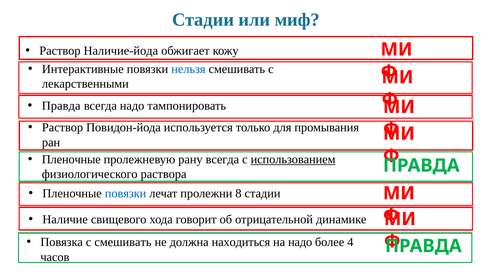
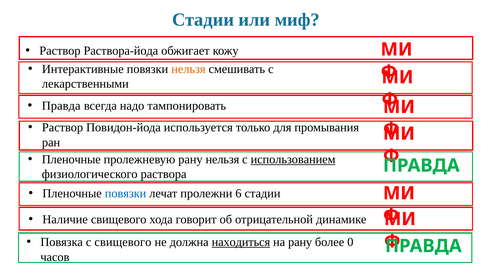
Наличие-йода: Наличие-йода -> Раствора-йода (121, 51)
нельзя colour: blue -> orange (188, 69)
рану всегда: всегда -> нельзя (222, 159)
8: 8 -> 6 (238, 193)
с смешивать: смешивать -> свищевого (123, 242)
находиться underline: none -> present (241, 242)
на надо: надо -> рану (300, 242)
4: 4 -> 0 (350, 242)
